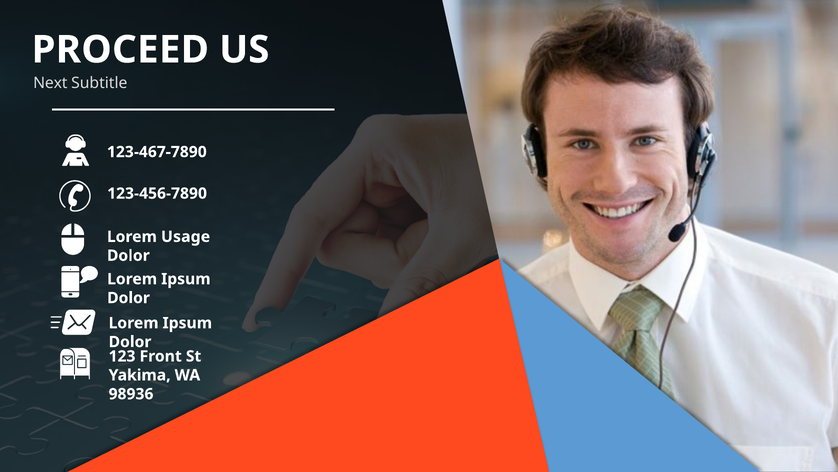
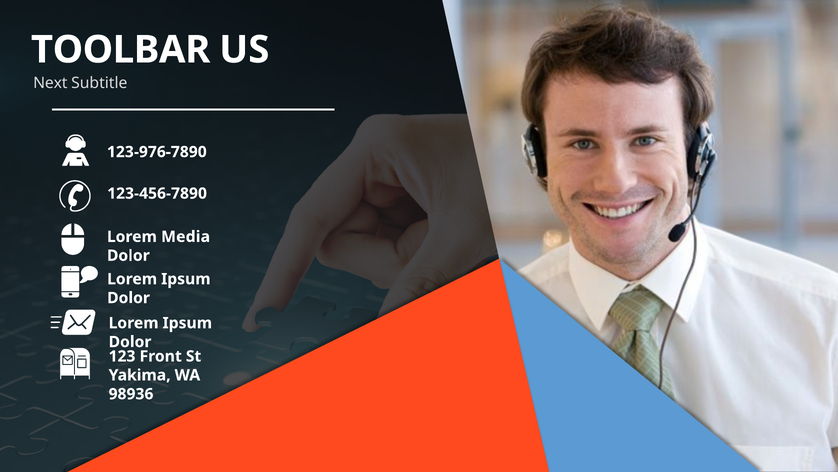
PROCEED: PROCEED -> TOOLBAR (121, 50)
123-467-7890: 123-467-7890 -> 123-976-7890 (157, 152)
Usage: Usage -> Media (186, 236)
